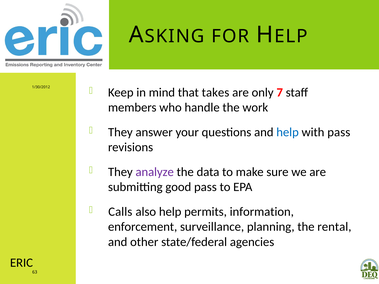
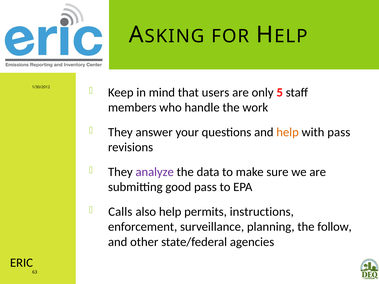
takes: takes -> users (216, 92)
7: 7 -> 5 (280, 92)
help colour: blue -> orange (288, 132)
information: information -> instructions (262, 212)
rental: rental -> follow (335, 227)
